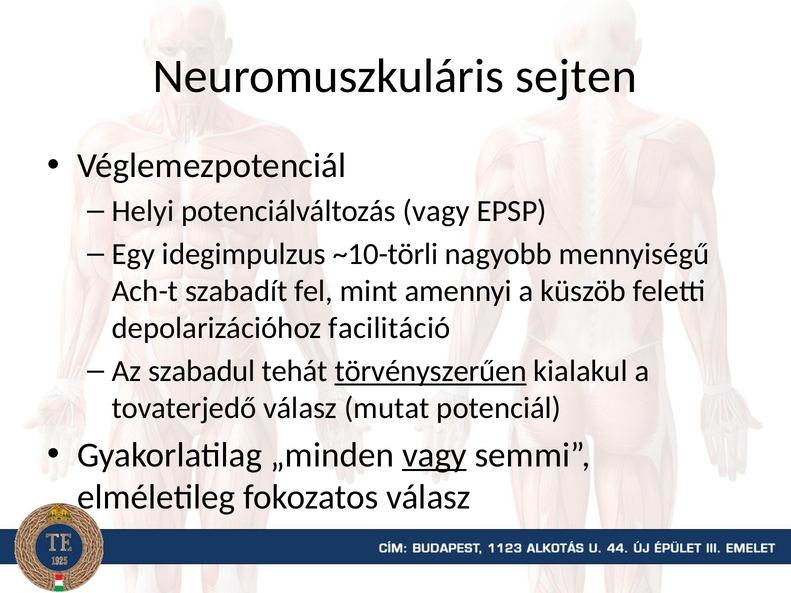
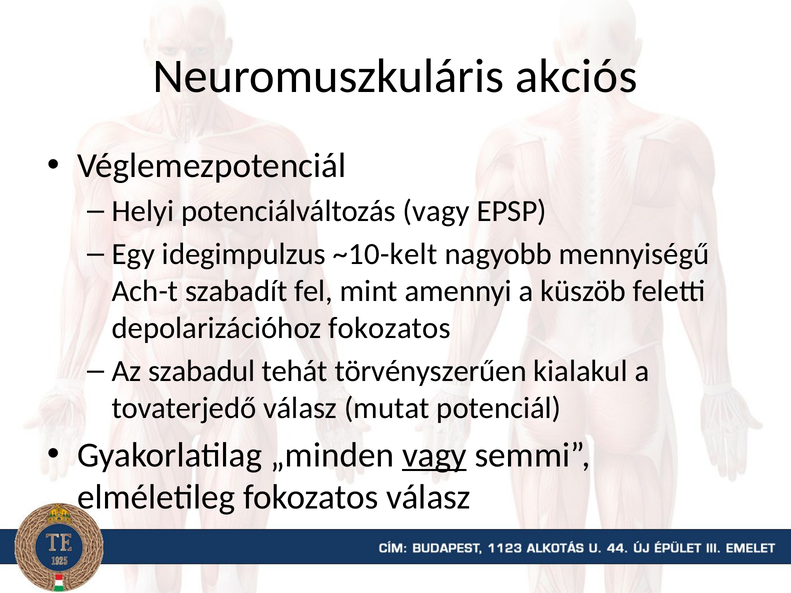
sejten: sejten -> akciós (576, 77)
~10-törli: ~10-törli -> ~10-kelt (385, 254)
depolarizációhoz facilitáció: facilitáció -> fokozatos (390, 328)
törvényszerűen underline: present -> none (431, 371)
